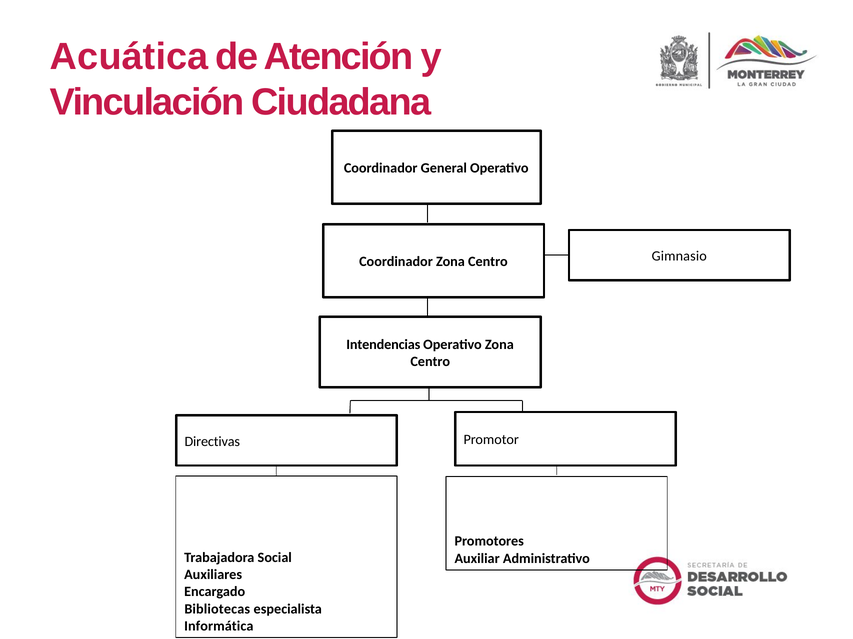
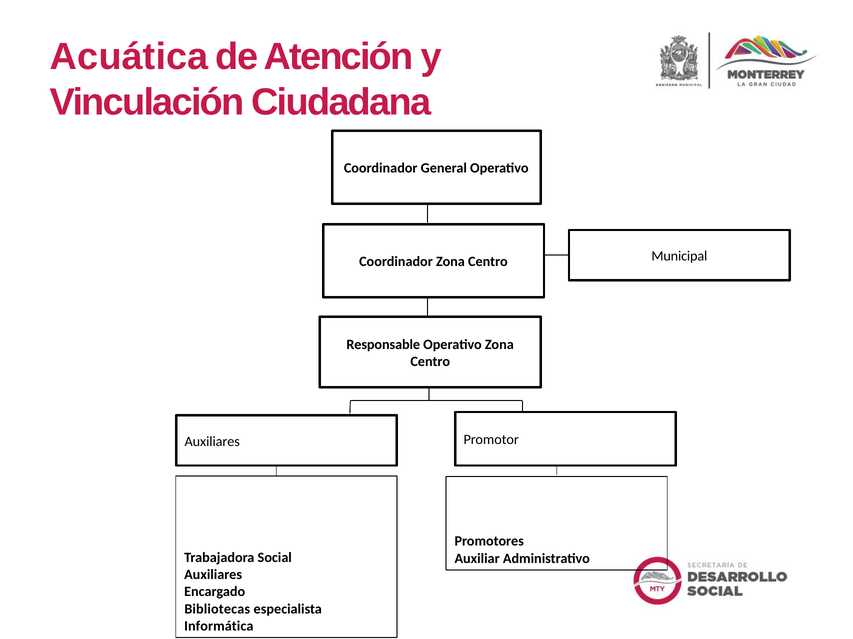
Gimnasio: Gimnasio -> Municipal (679, 256)
Intendencias: Intendencias -> Responsable (383, 345)
Directivas: Directivas -> Auxiliares (212, 442)
